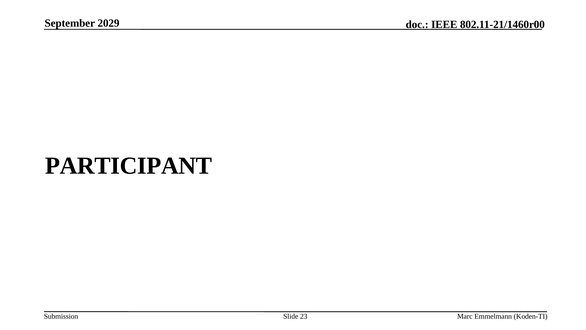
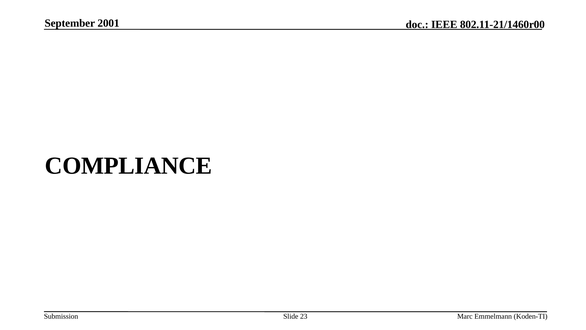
2029: 2029 -> 2001 (108, 23)
PARTICIPANT: PARTICIPANT -> COMPLIANCE (129, 166)
